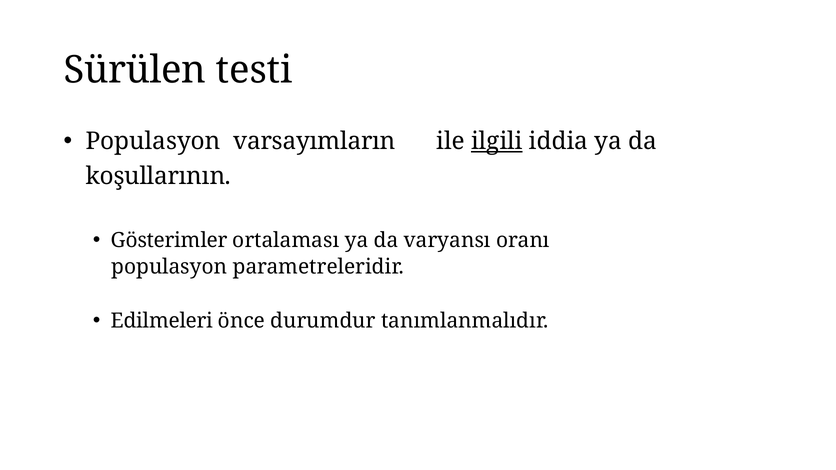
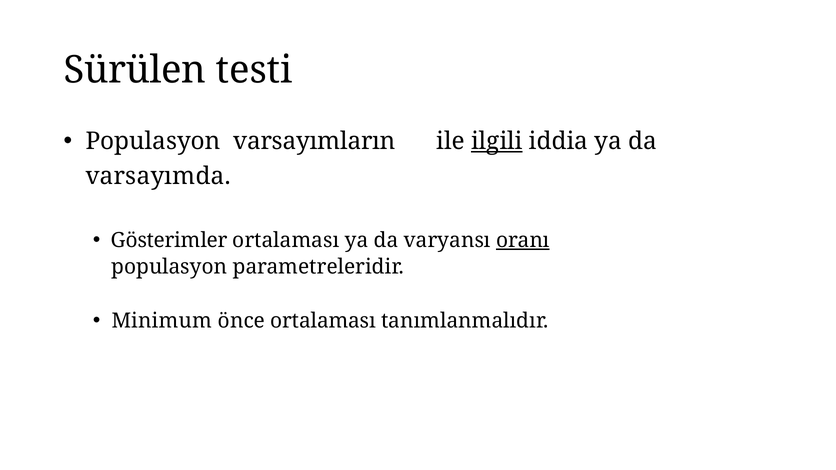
koşullarının: koşullarının -> varsayımda (158, 176)
oranı underline: none -> present (523, 240)
Edilmeleri: Edilmeleri -> Minimum (162, 321)
önce durumdur: durumdur -> ortalaması (323, 321)
